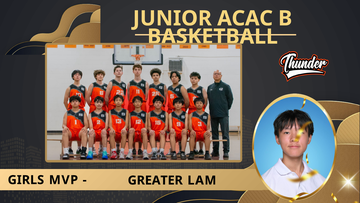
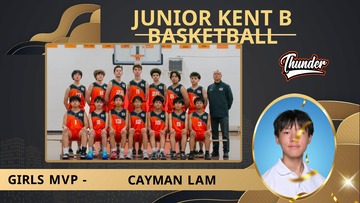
ACAC: ACAC -> KENT (245, 18)
GREATER: GREATER -> CAYMAN (155, 180)
